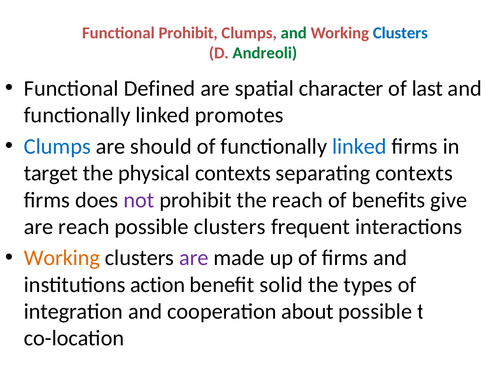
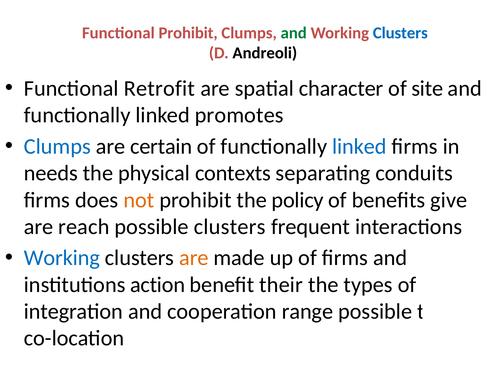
Andreoli colour: green -> black (265, 53)
Defined: Defined -> Retrofit (159, 89)
last: last -> site (427, 89)
should: should -> certain (161, 147)
target: target -> needs (51, 173)
separating contexts: contexts -> conduits (414, 173)
not colour: purple -> orange (139, 200)
the reach: reach -> policy (298, 200)
Working colour: orange -> blue (62, 258)
are colour: purple -> orange (194, 258)
solid: solid -> their (281, 285)
about: about -> range (307, 312)
